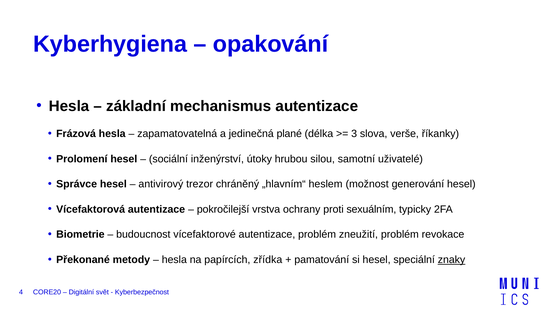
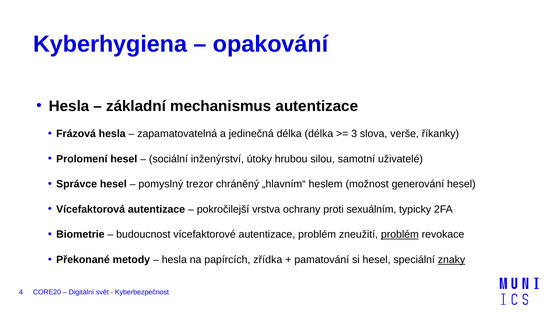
jedinečná plané: plané -> délka (289, 134)
antivirový: antivirový -> pomyslný (161, 184)
problém underline: none -> present (400, 235)
